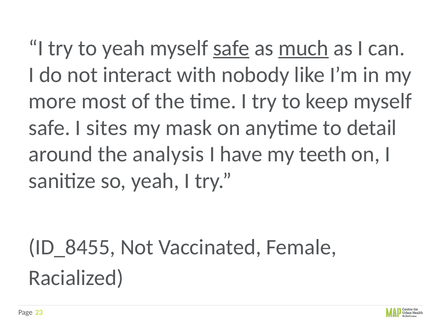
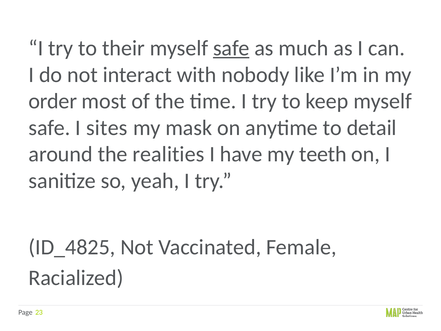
to yeah: yeah -> their (123, 48)
much underline: present -> none (304, 48)
more: more -> order (53, 101)
analysis: analysis -> realities (168, 154)
ID_8455: ID_8455 -> ID_4825 (72, 247)
